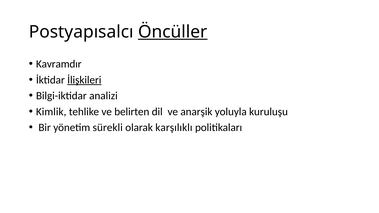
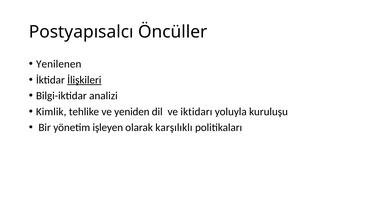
Öncüller underline: present -> none (173, 32)
Kavramdır: Kavramdır -> Yenilenen (59, 64)
belirten: belirten -> yeniden (132, 112)
anarşik: anarşik -> iktidarı (196, 112)
sürekli: sürekli -> işleyen (108, 128)
